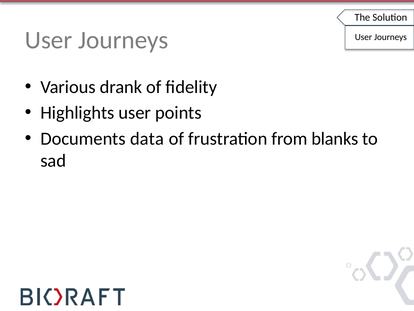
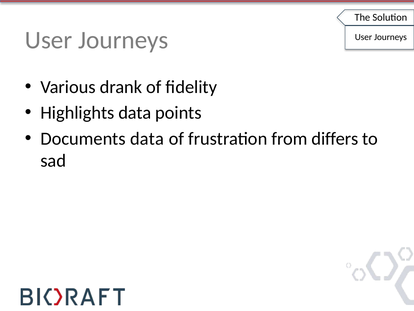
Highlights user: user -> data (135, 113)
blanks: blanks -> differs (335, 138)
